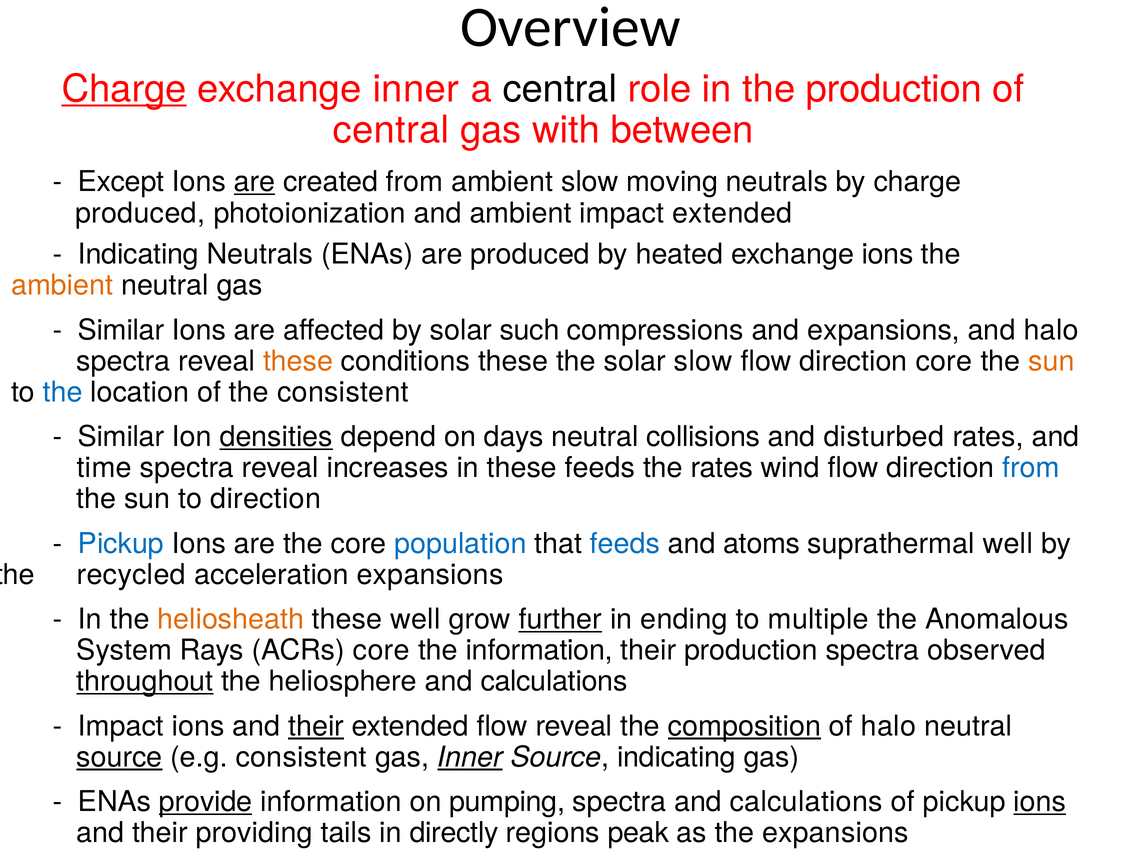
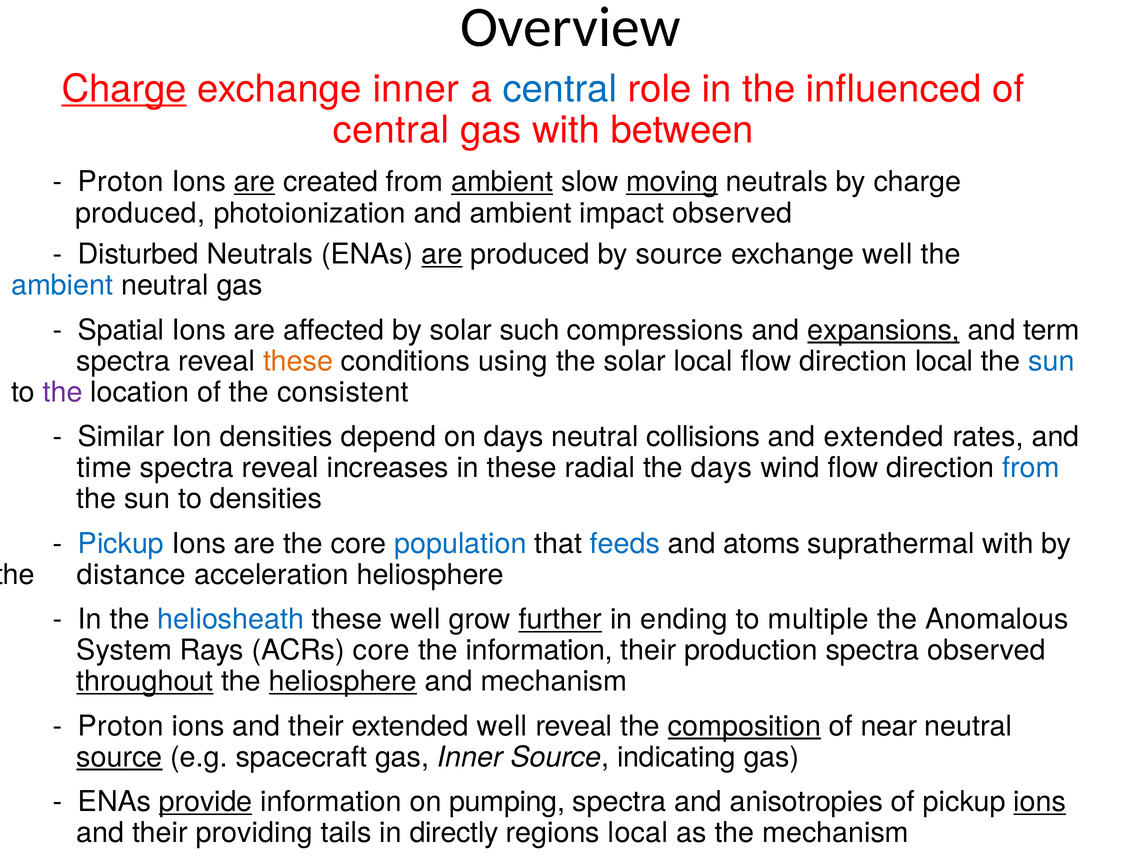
central colour: black -> blue (560, 89)
the production: production -> influenced (894, 89)
Except: Except -> Proton (121, 182)
ambient underline: none -> present (502, 182)
moving underline: none -> present (672, 182)
impact extended: extended -> observed (732, 213)
Indicating: Indicating -> Disturbed (138, 254)
are underline: none -> present (442, 254)
by heated: heated -> source (679, 254)
exchange ions: ions -> well (887, 254)
ambient colour: orange -> blue (62, 285)
Similar: Similar -> Spatial (121, 330)
expansions underline: none -> present (884, 330)
and halo: halo -> term (1051, 330)
conditions these: these -> using (513, 361)
solar slow: slow -> local (703, 361)
direction core: core -> local (944, 361)
sun colour: orange -> blue (1051, 361)
the colour: blue -> purple (63, 392)
densities underline: present -> none (276, 437)
and disturbed: disturbed -> extended (884, 437)
these feeds: feeds -> radial (600, 468)
the rates: rates -> days (722, 468)
to direction: direction -> densities (266, 499)
suprathermal well: well -> with (1008, 544)
recycled: recycled -> distance (131, 575)
acceleration expansions: expansions -> heliosphere (430, 575)
heliosheath colour: orange -> blue (231, 619)
heliosphere underline: none -> present (343, 681)
calculations: calculations -> mechanism (554, 681)
Impact: Impact -> Proton (121, 726)
their underline: present -> none (316, 726)
extended flow: flow -> well (502, 726)
of halo: halo -> near (889, 726)
e.g consistent: consistent -> spacecraft (301, 757)
Inner underline: present -> none (470, 757)
spectra and calculations: calculations -> anisotropies (807, 802)
regions peak: peak -> local (638, 833)
the expansions: expansions -> mechanism (835, 833)
